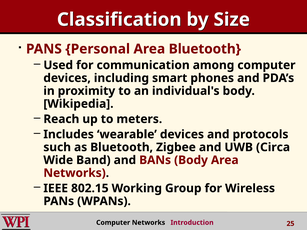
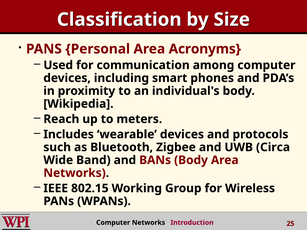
Area Bluetooth: Bluetooth -> Acronyms (205, 49)
